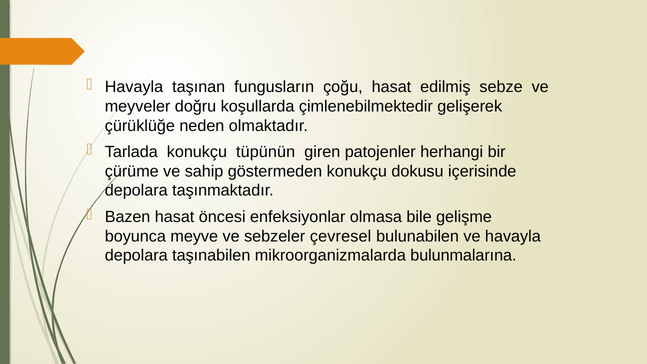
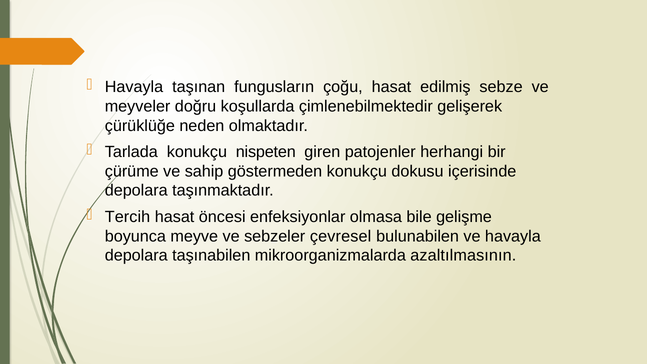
tüpünün: tüpünün -> nispeten (266, 152)
Bazen: Bazen -> Tercih (127, 217)
bulunmalarına: bulunmalarına -> azaltılmasının (463, 256)
